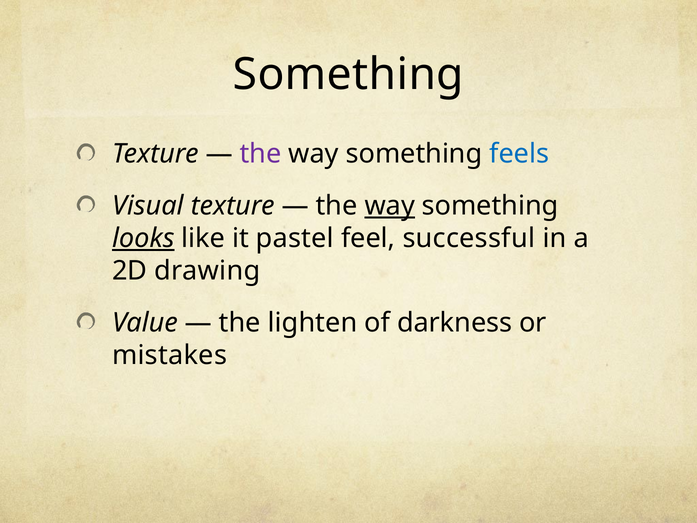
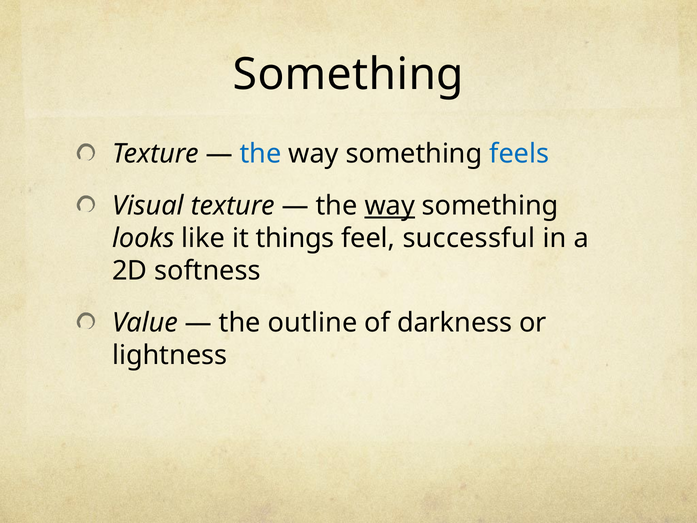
the colour: purple -> blue (261, 154)
looks underline: present -> none (143, 238)
pastel: pastel -> things (295, 238)
drawing: drawing -> softness (207, 271)
lighten: lighten -> outline (313, 322)
mistakes: mistakes -> lightness (170, 355)
